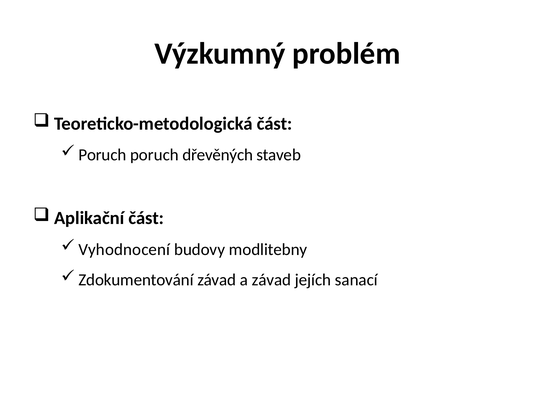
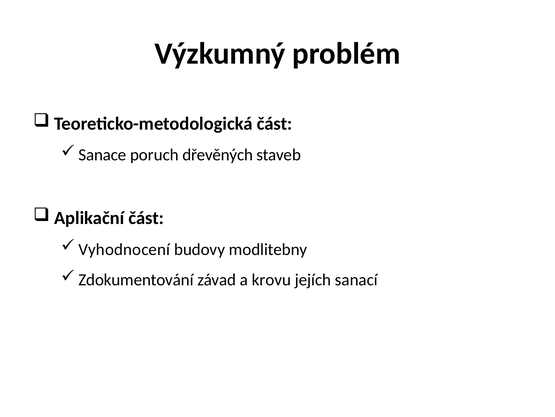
Poruch: Poruch -> Sanace (102, 155)
a závad: závad -> krovu (271, 279)
